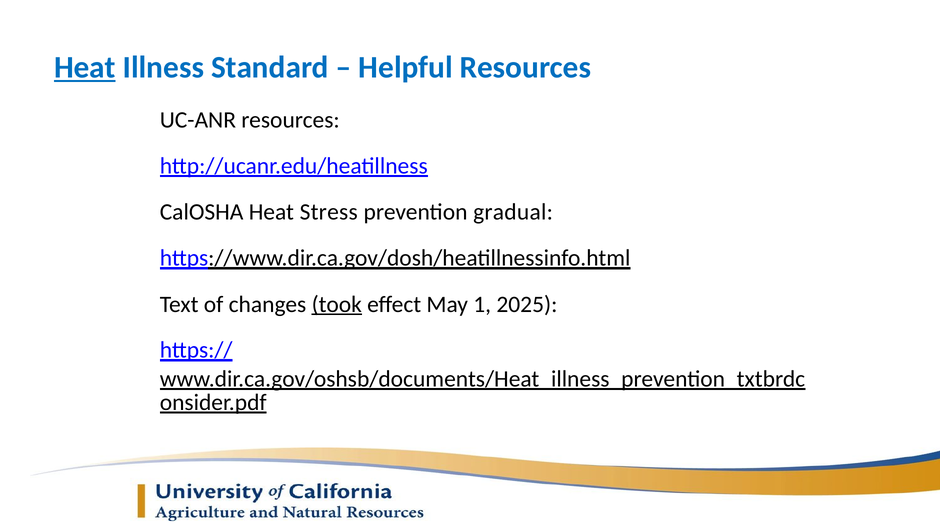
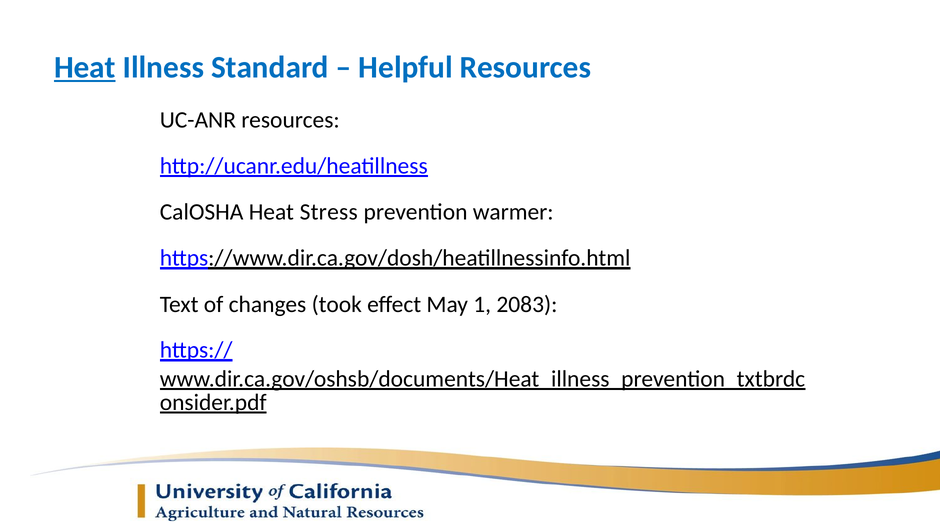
gradual: gradual -> warmer (513, 212)
took underline: present -> none (337, 304)
2025: 2025 -> 2083 (527, 304)
